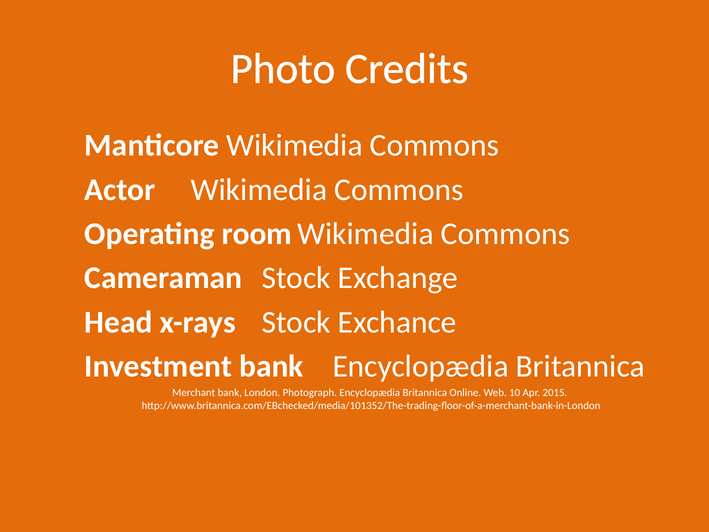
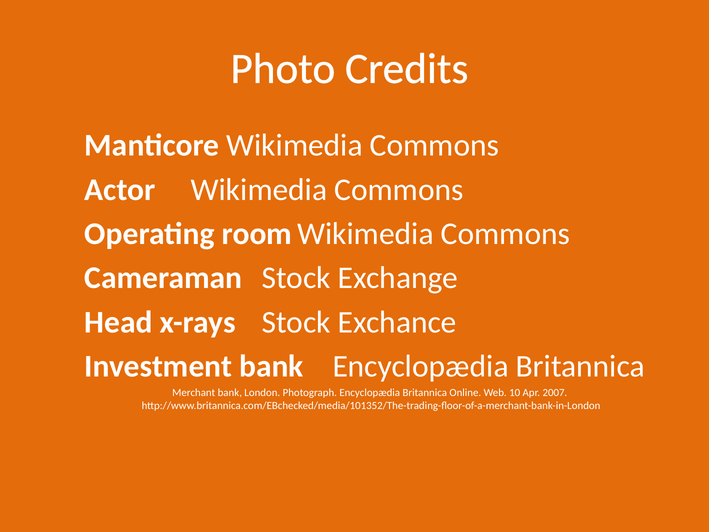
2015: 2015 -> 2007 (555, 392)
